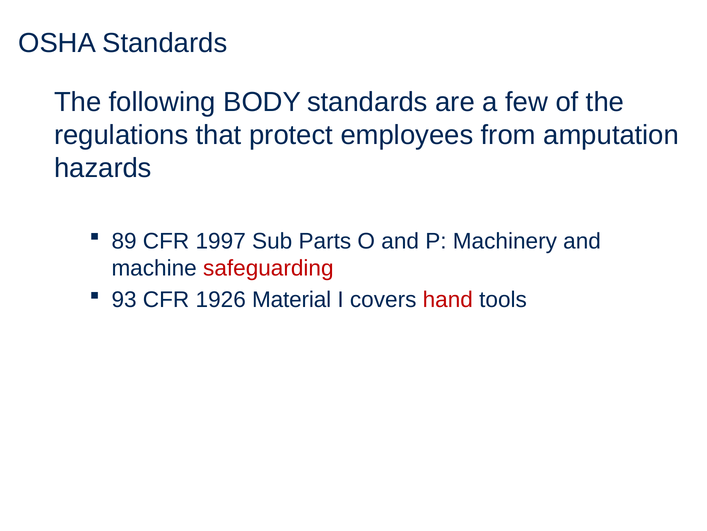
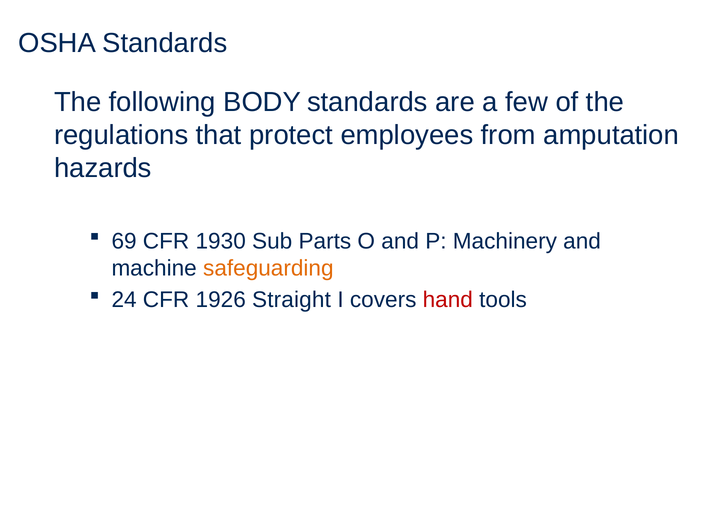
89: 89 -> 69 (124, 241)
1997: 1997 -> 1930 (221, 241)
safeguarding colour: red -> orange (268, 268)
93: 93 -> 24 (124, 300)
Material: Material -> Straight (292, 300)
